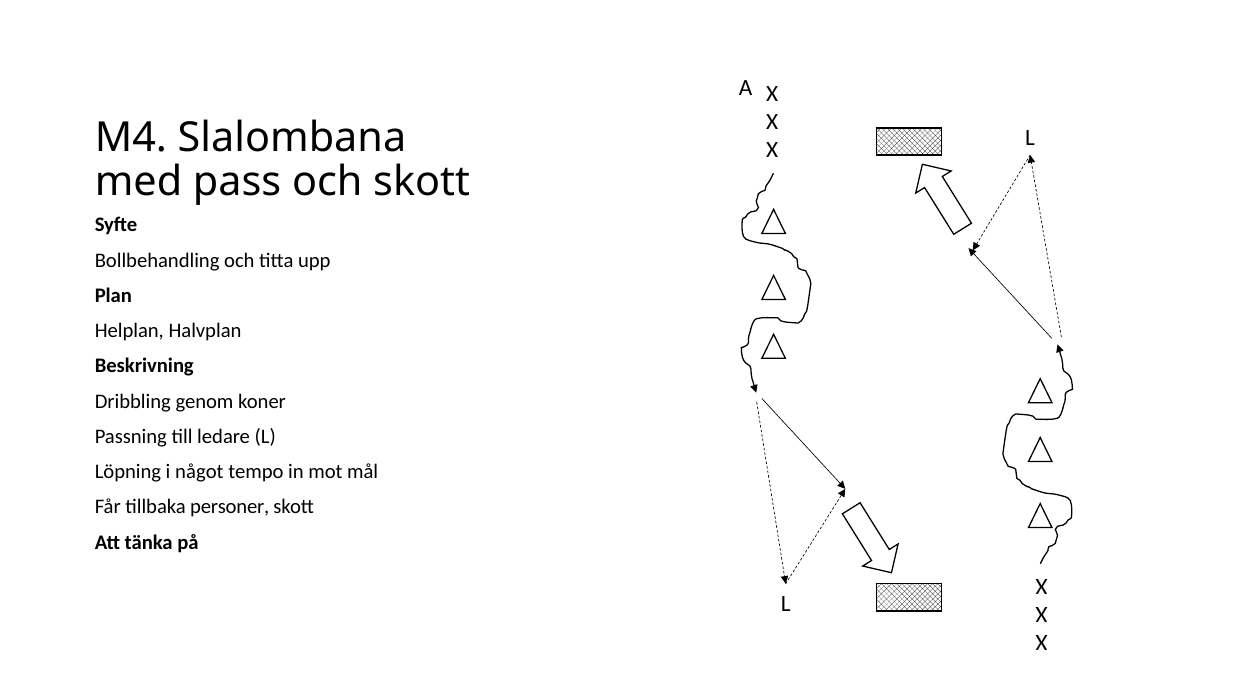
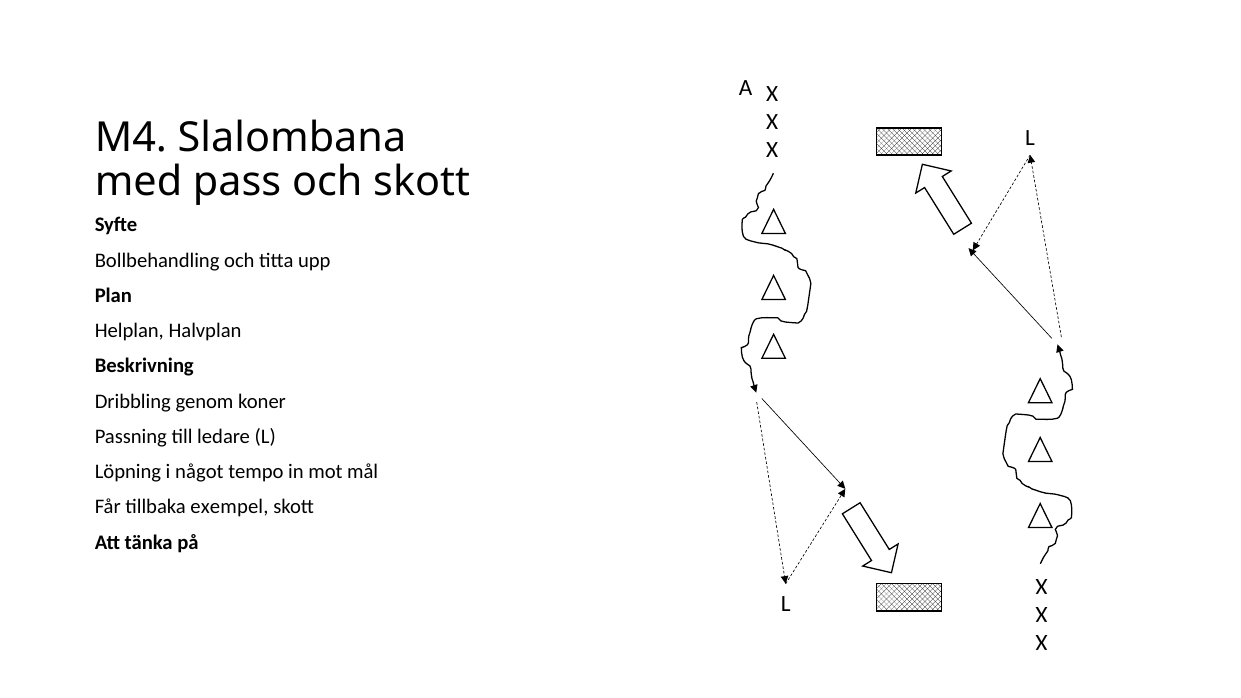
personer: personer -> exempel (229, 507)
